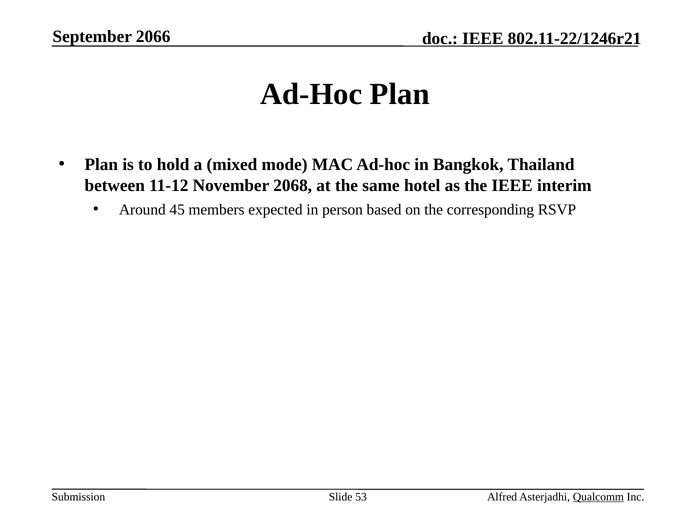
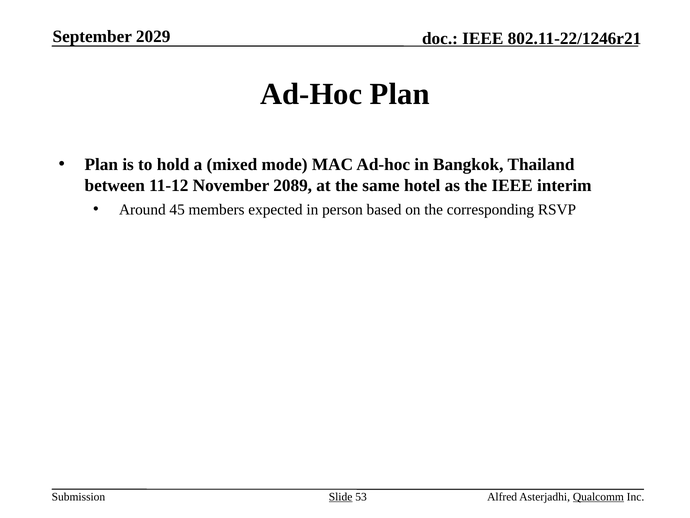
2066: 2066 -> 2029 (153, 37)
2068: 2068 -> 2089 (293, 185)
Slide underline: none -> present (341, 496)
